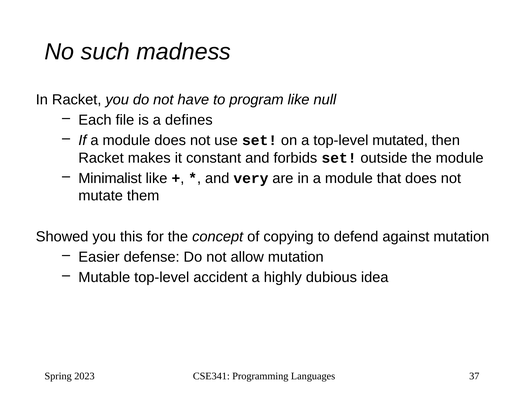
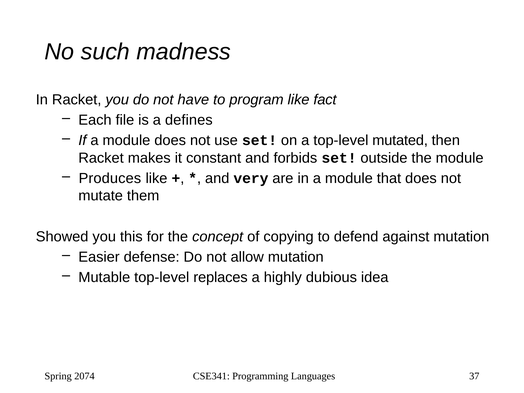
null: null -> fact (325, 100)
Minimalist: Minimalist -> Produces (110, 178)
accident: accident -> replaces (221, 277)
2023: 2023 -> 2074 (84, 376)
